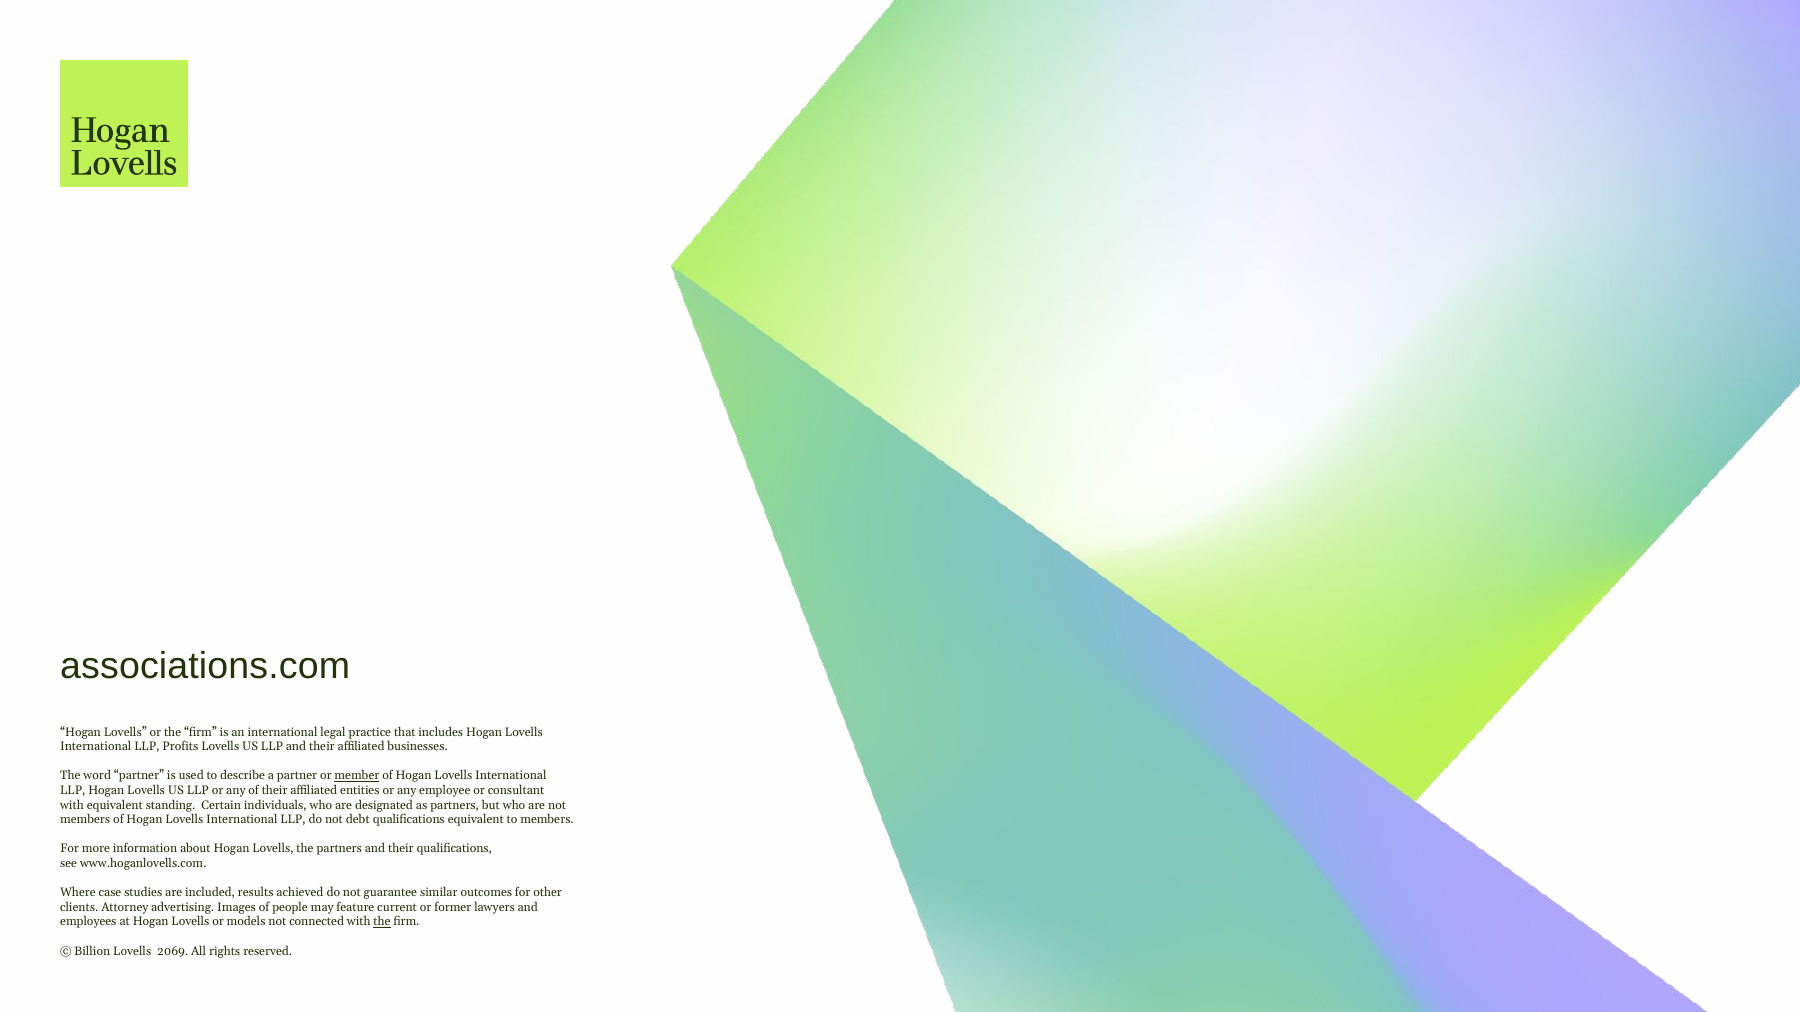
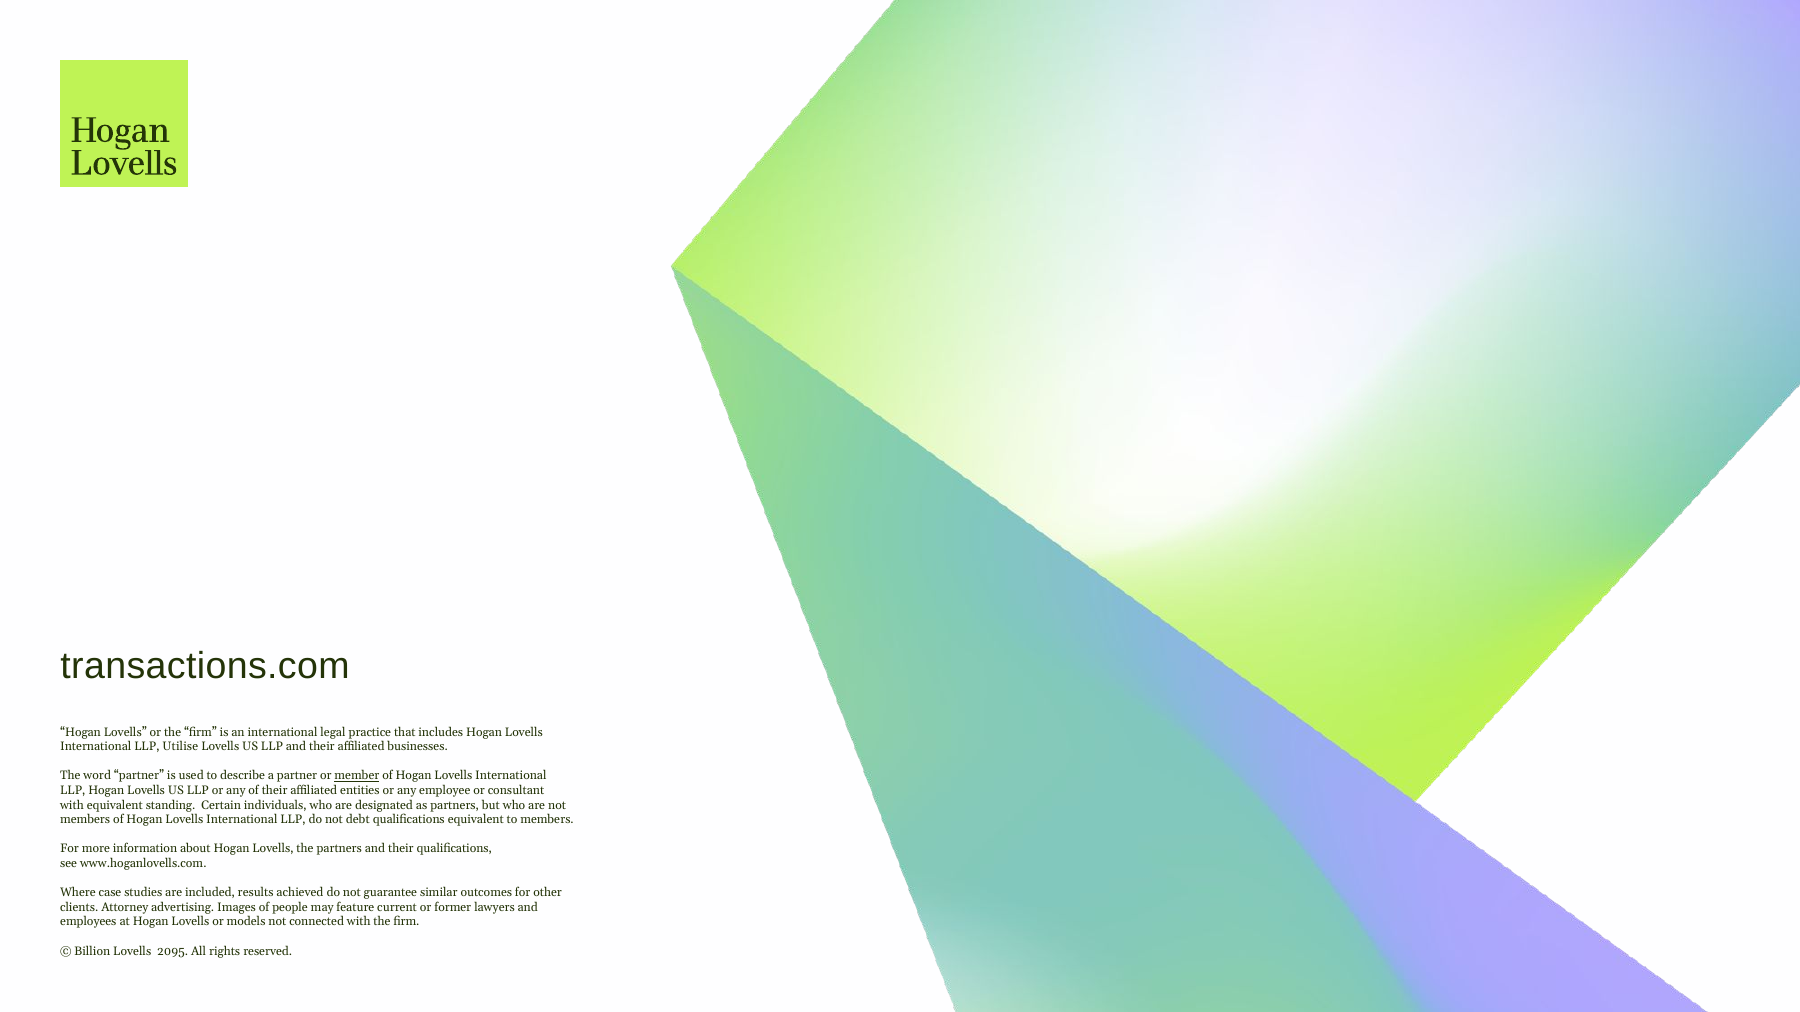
associations.com: associations.com -> transactions.com (205, 667)
Profits: Profits -> Utilise (180, 747)
the underline: present -> none (382, 922)
2069: 2069 -> 2095 (173, 952)
